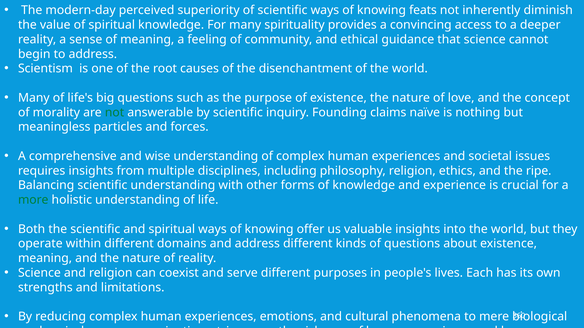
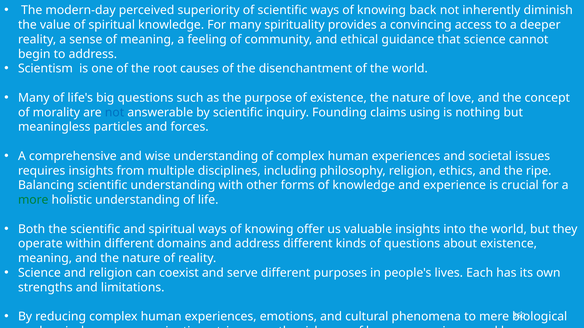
feats: feats -> back (423, 10)
not colour: green -> blue (115, 113)
naïve: naïve -> using (425, 113)
